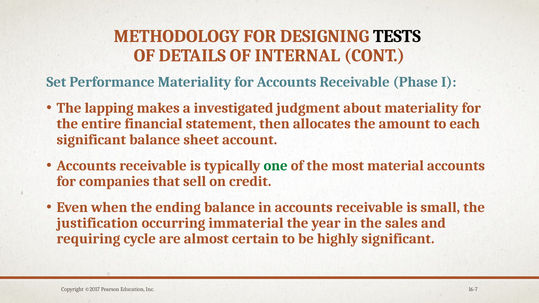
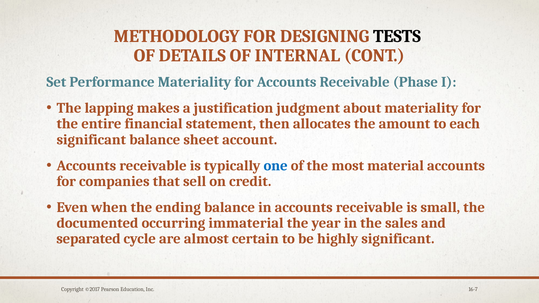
investigated: investigated -> justification (233, 108)
one colour: green -> blue (276, 166)
justification: justification -> documented (97, 223)
requiring: requiring -> separated (89, 239)
